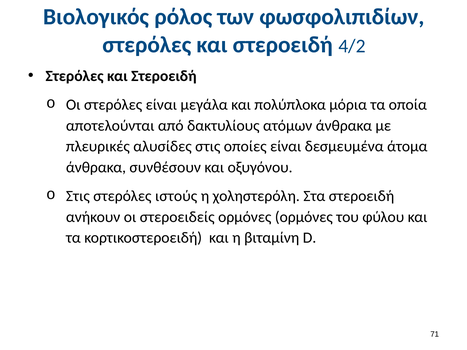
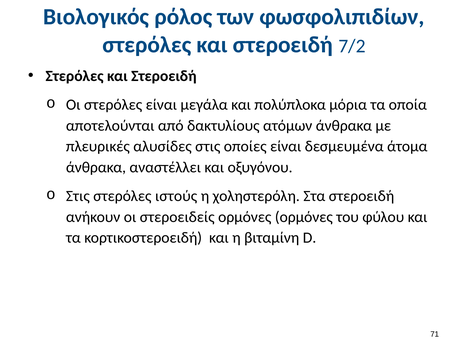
4/2: 4/2 -> 7/2 (352, 46)
συνθέσουν: συνθέσουν -> αναστέλλει (165, 168)
